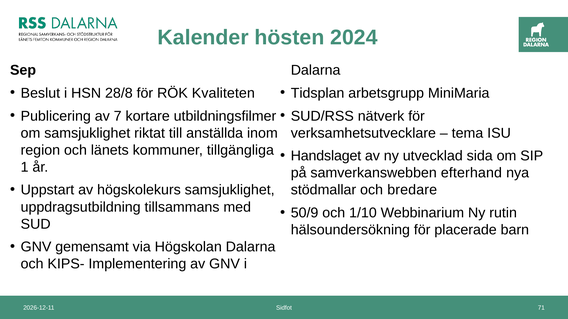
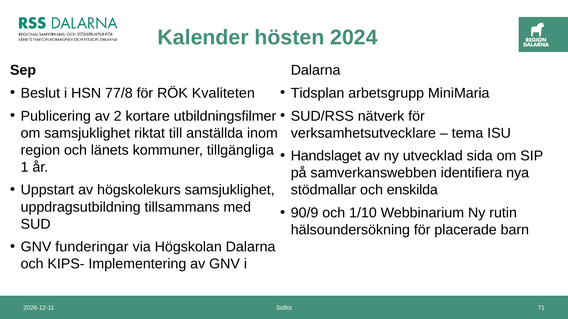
28/8: 28/8 -> 77/8 (119, 93)
7: 7 -> 2 (118, 116)
efterhand: efterhand -> identifiera (471, 173)
bredare: bredare -> enskilda (412, 190)
50/9: 50/9 -> 90/9 (305, 213)
gemensamt: gemensamt -> funderingar (92, 247)
